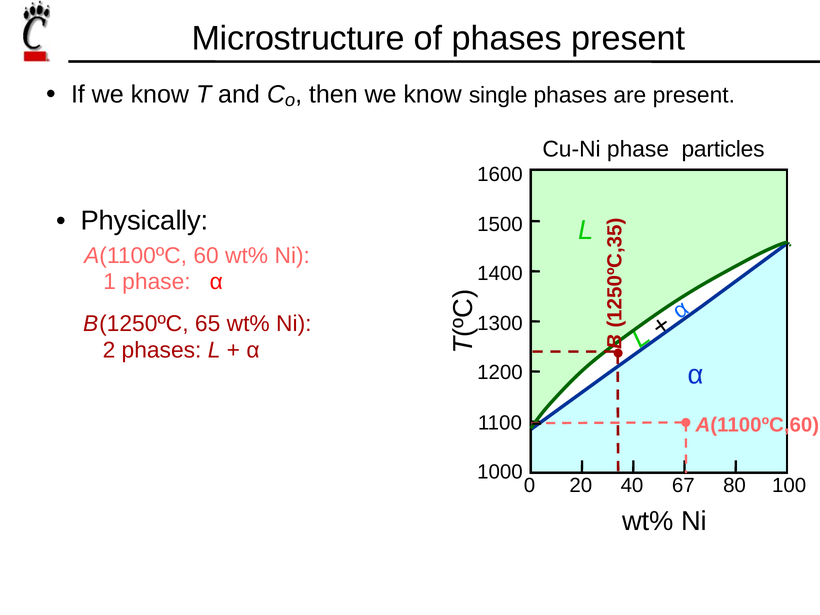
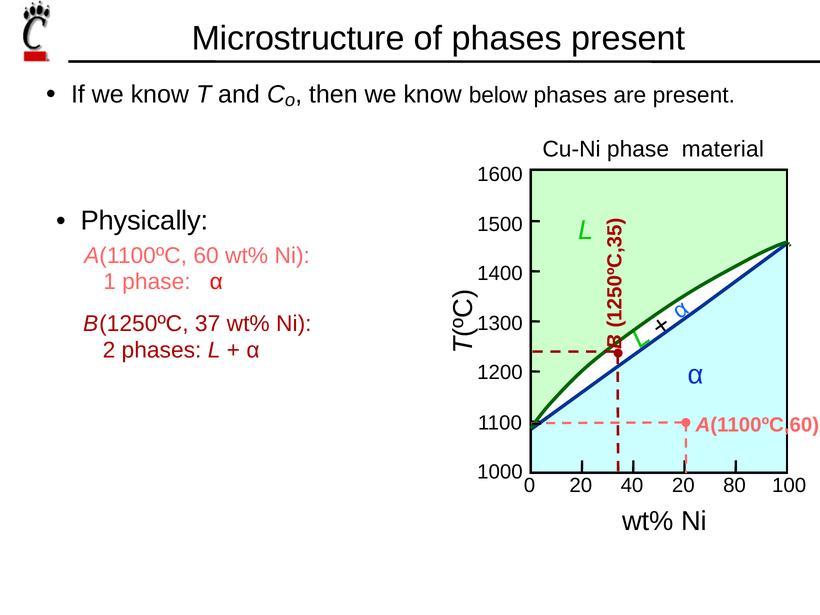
single: single -> below (498, 95)
particles: particles -> material (723, 149)
65: 65 -> 37 (208, 324)
40 67: 67 -> 20 (683, 485)
